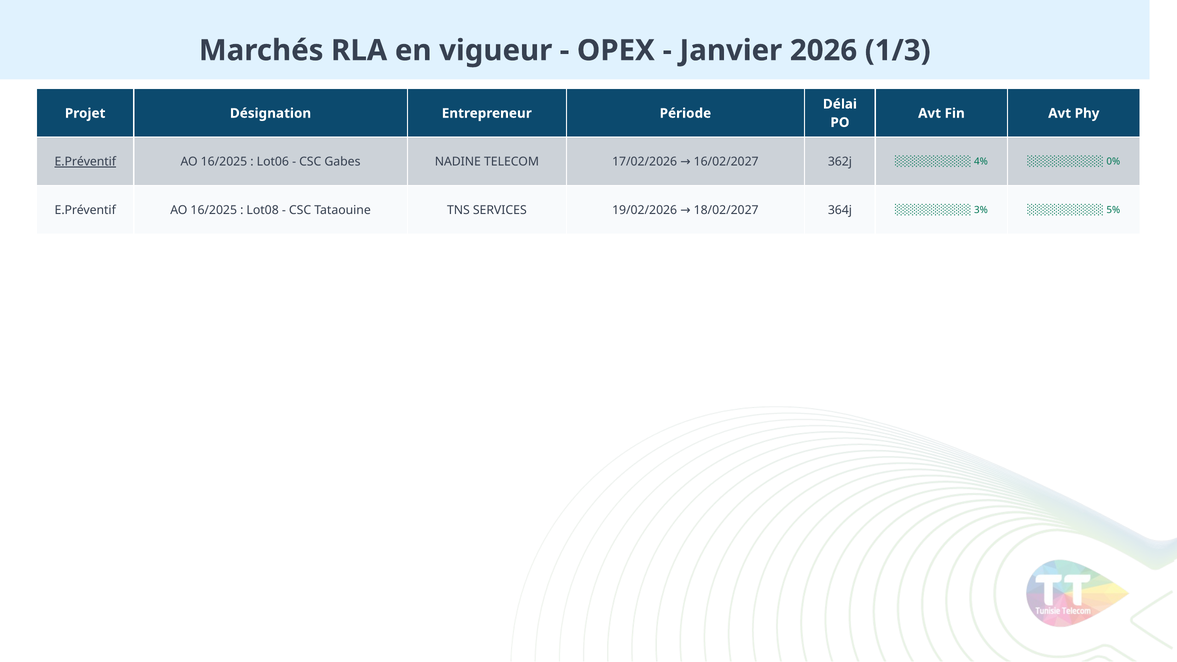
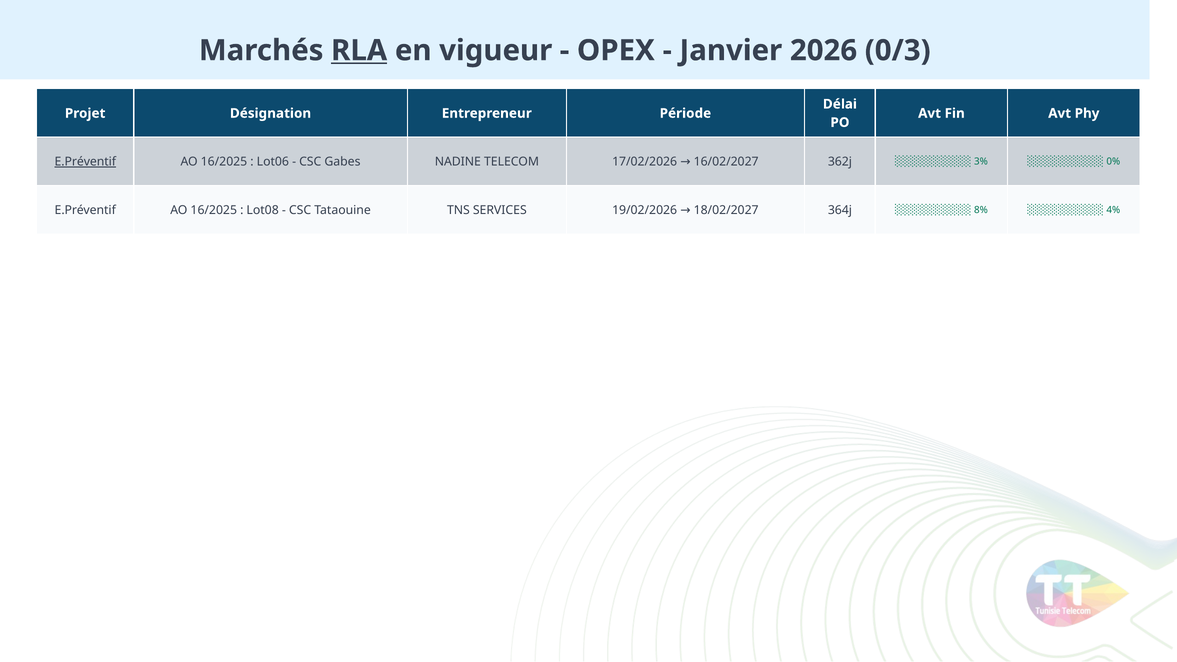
RLA underline: none -> present (359, 51)
1/3: 1/3 -> 0/3 (898, 51)
4%: 4% -> 3% (981, 162)
3%: 3% -> 8% (981, 210)
5%: 5% -> 4% (1113, 210)
